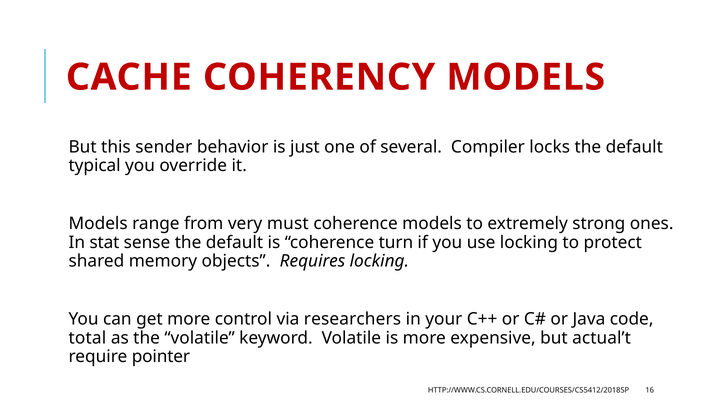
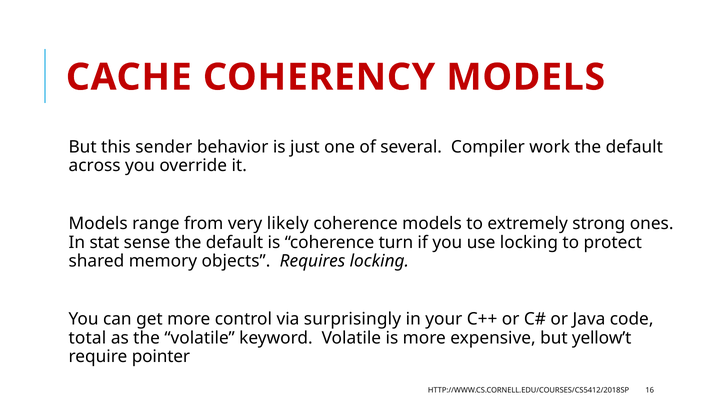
locks: locks -> work (550, 147)
typical: typical -> across (95, 166)
must: must -> likely (288, 224)
researchers: researchers -> surprisingly (352, 319)
actual’t: actual’t -> yellow’t (602, 338)
